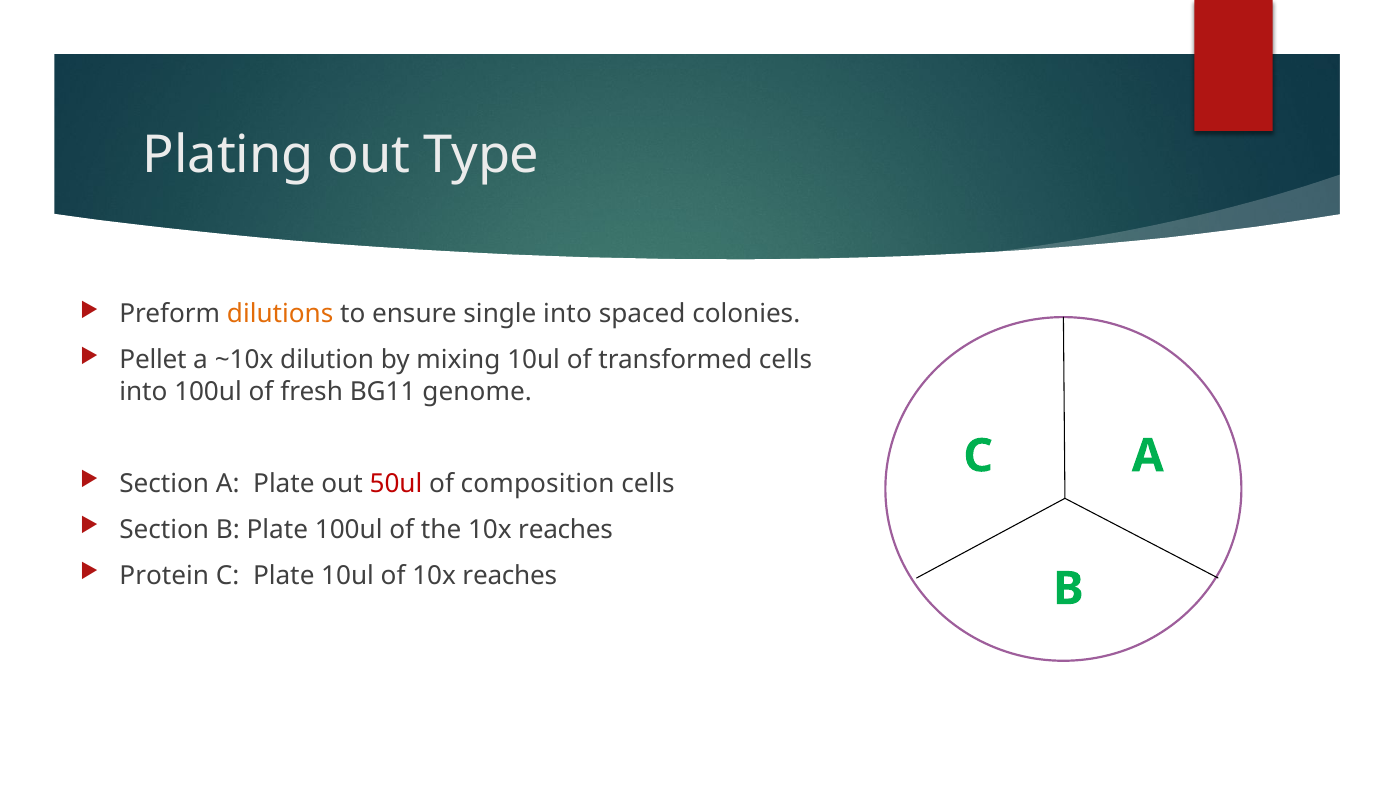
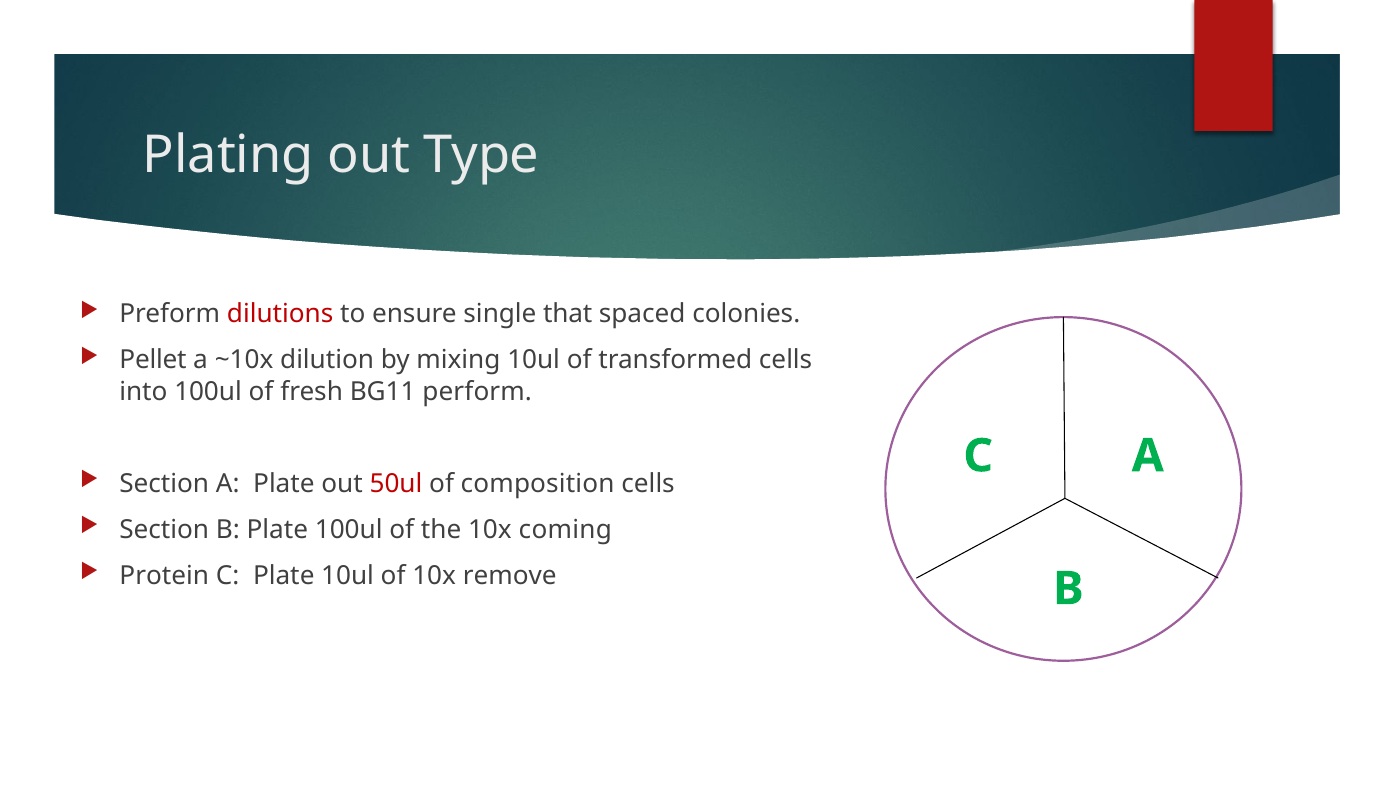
dilutions colour: orange -> red (280, 314)
single into: into -> that (568, 314)
genome: genome -> perform (477, 391)
the 10x reaches: reaches -> coming (565, 529)
of 10x reaches: reaches -> remove (510, 575)
